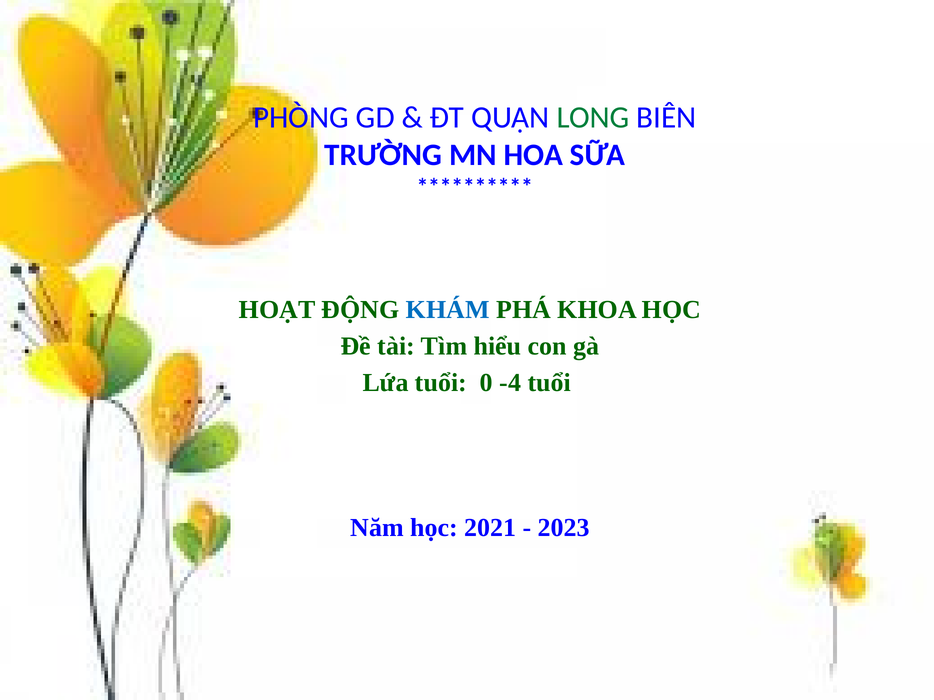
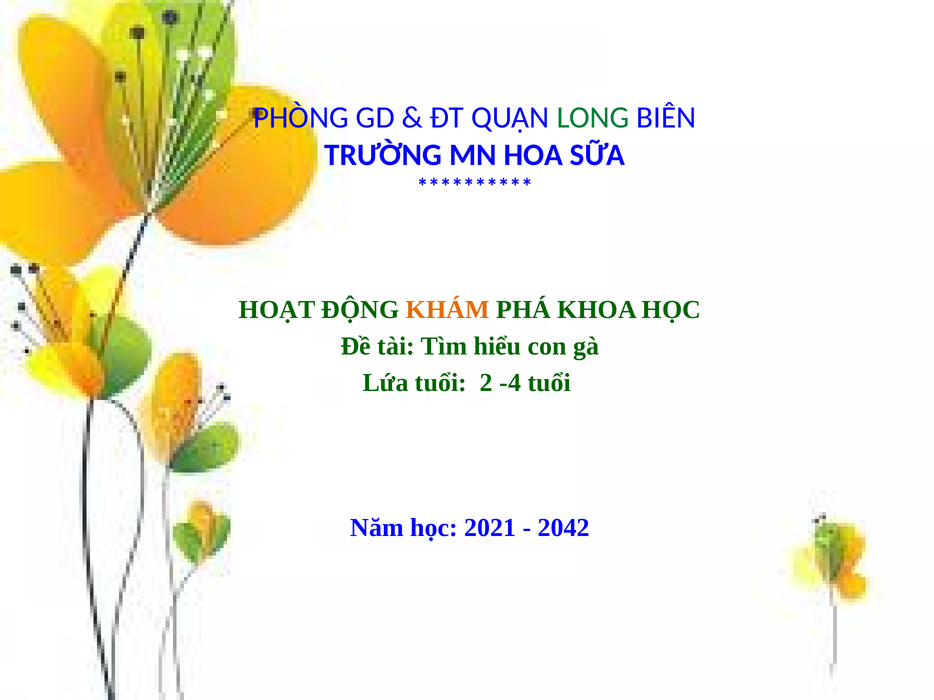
KHÁM colour: blue -> orange (448, 310)
0: 0 -> 2 (486, 383)
2023: 2023 -> 2042 (564, 528)
